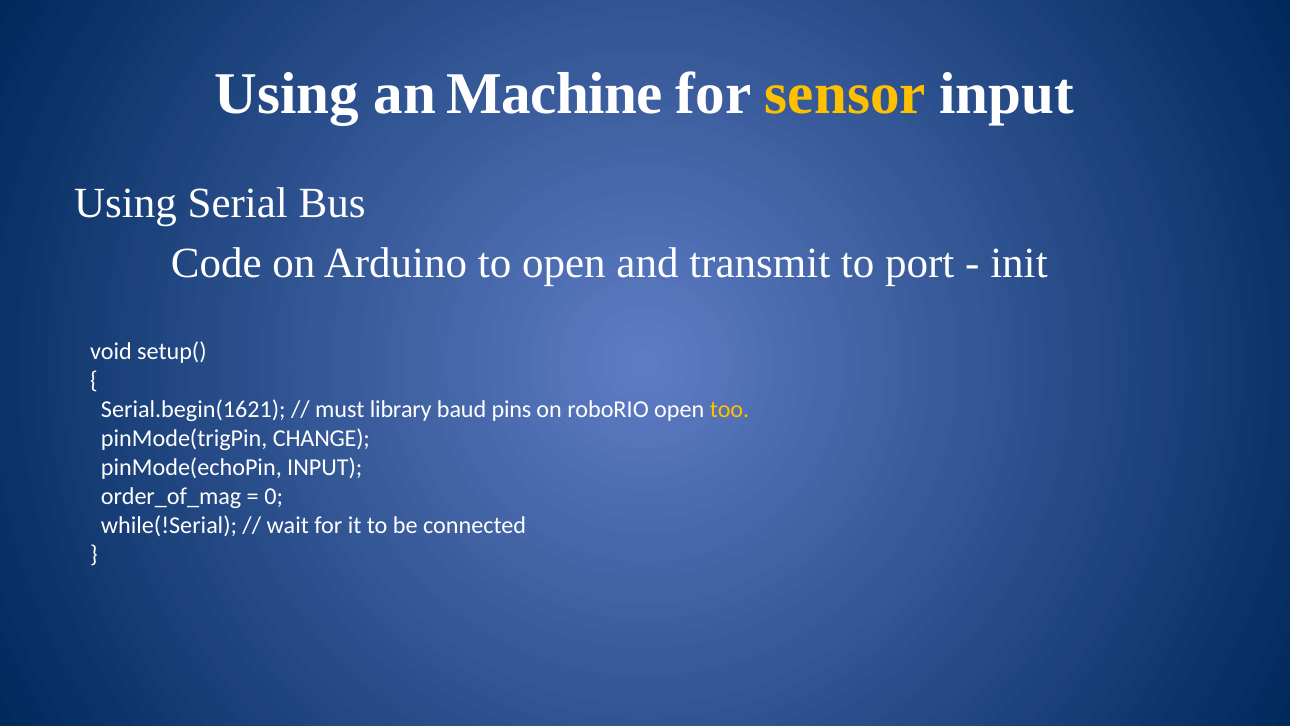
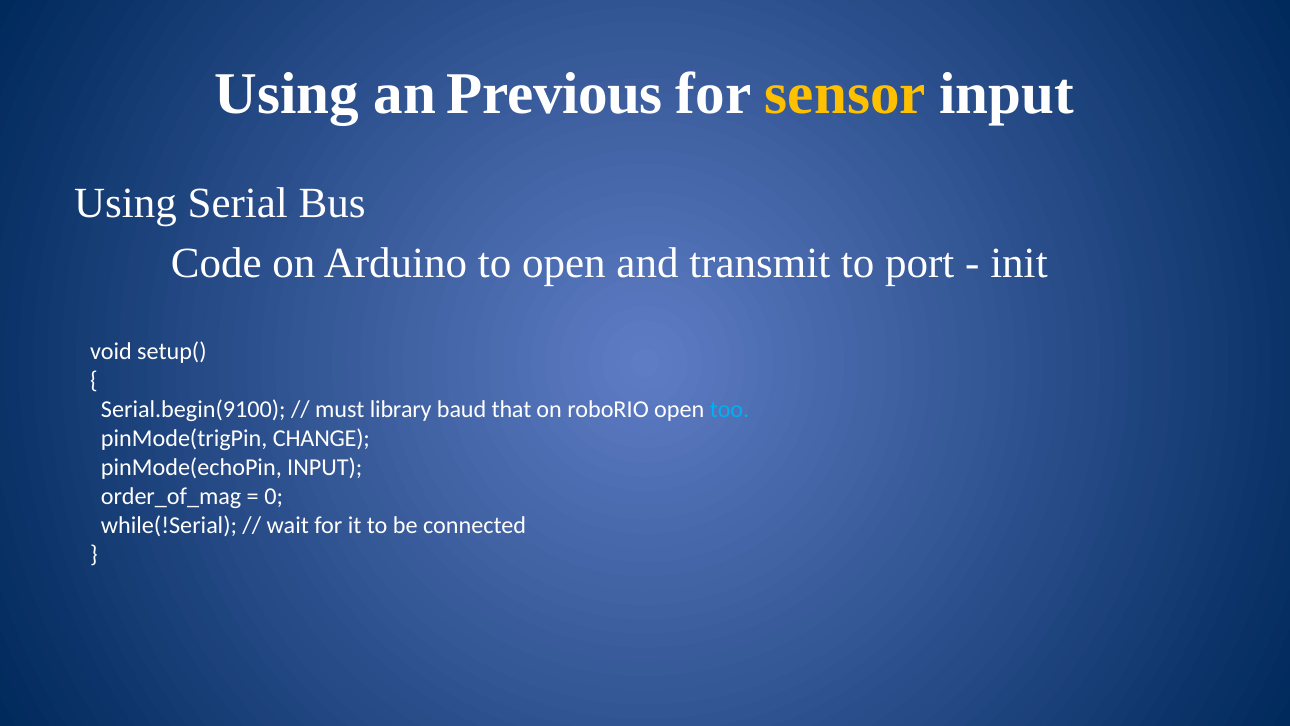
Machine: Machine -> Previous (555, 94)
Serial.begin(1621: Serial.begin(1621 -> Serial.begin(9100 (193, 410)
pins: pins -> that (512, 410)
too colour: yellow -> light blue (730, 410)
